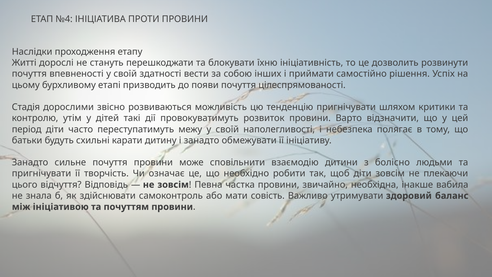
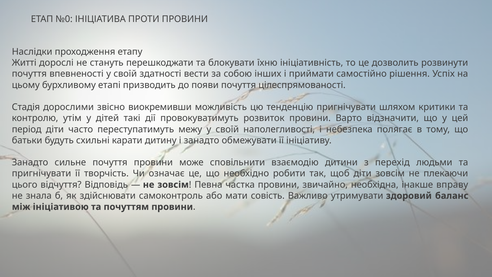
№4: №4 -> №0 (64, 19)
розвиваються: розвиваються -> виокремивши (160, 107)
болісно: болісно -> перехід (392, 162)
вабила: вабила -> вправу (452, 185)
